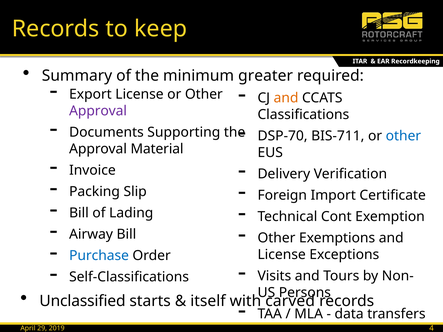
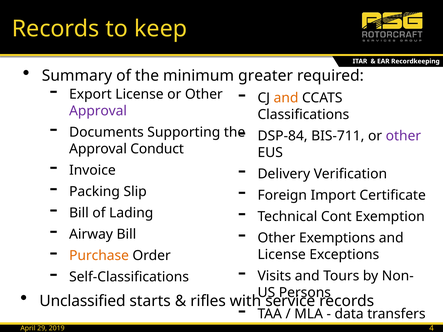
DSP-70: DSP-70 -> DSP-84 (283, 136)
other colour: blue -> purple (403, 136)
Material: Material -> Conduct (157, 149)
Purchase colour: blue -> orange (99, 256)
itself: itself -> rifles (208, 301)
carved: carved -> service (290, 301)
